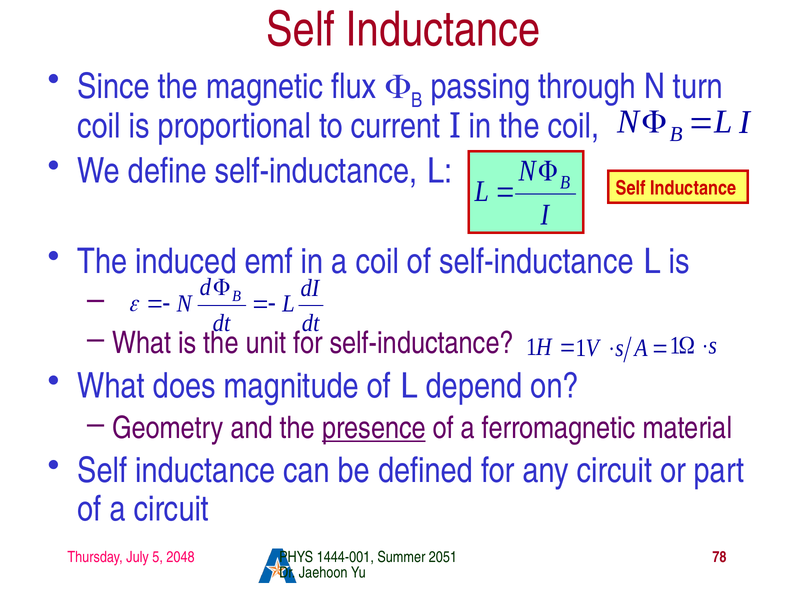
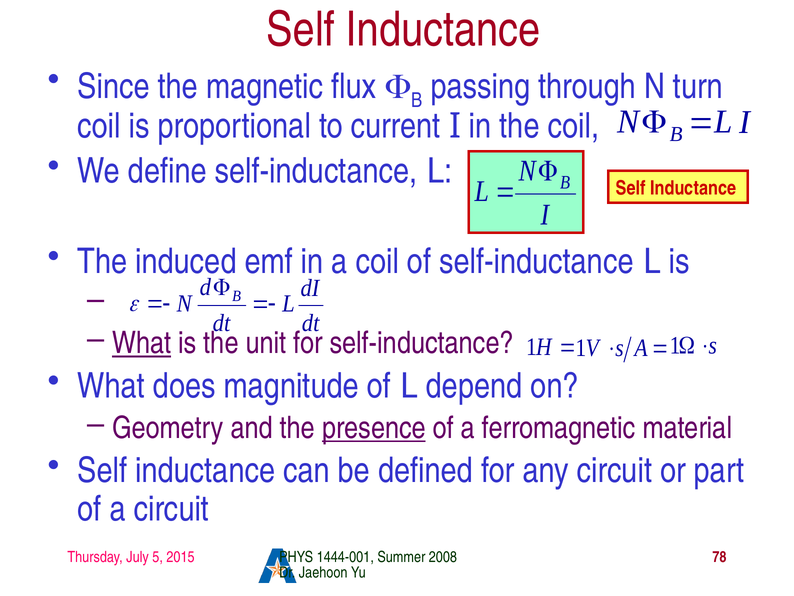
What underline: none -> present (142, 343)
2048: 2048 -> 2015 (181, 557)
2051: 2051 -> 2008 (443, 557)
